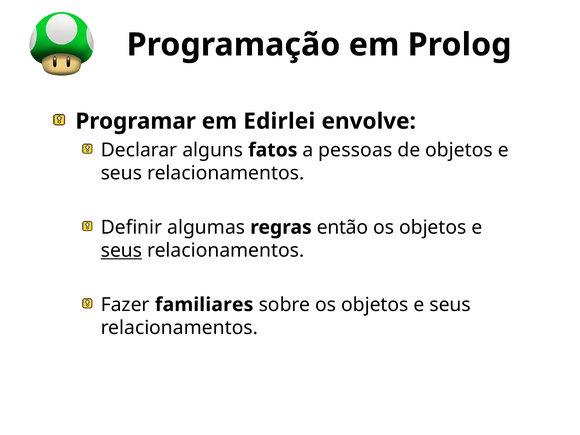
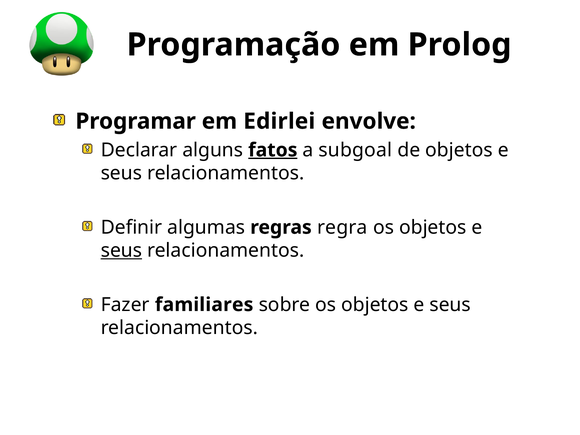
fatos underline: none -> present (273, 150)
pessoas: pessoas -> subgoal (355, 150)
então: então -> regra (342, 227)
